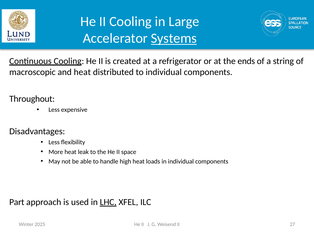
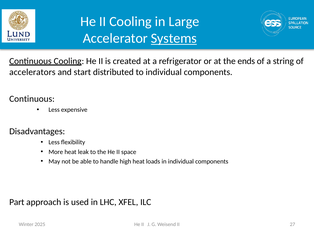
macroscopic: macroscopic -> accelerators (32, 72)
and heat: heat -> start (82, 72)
Throughout: Throughout -> Continuous (32, 99)
LHC underline: present -> none (108, 203)
